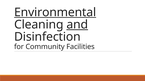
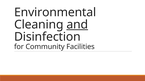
Environmental underline: present -> none (55, 12)
